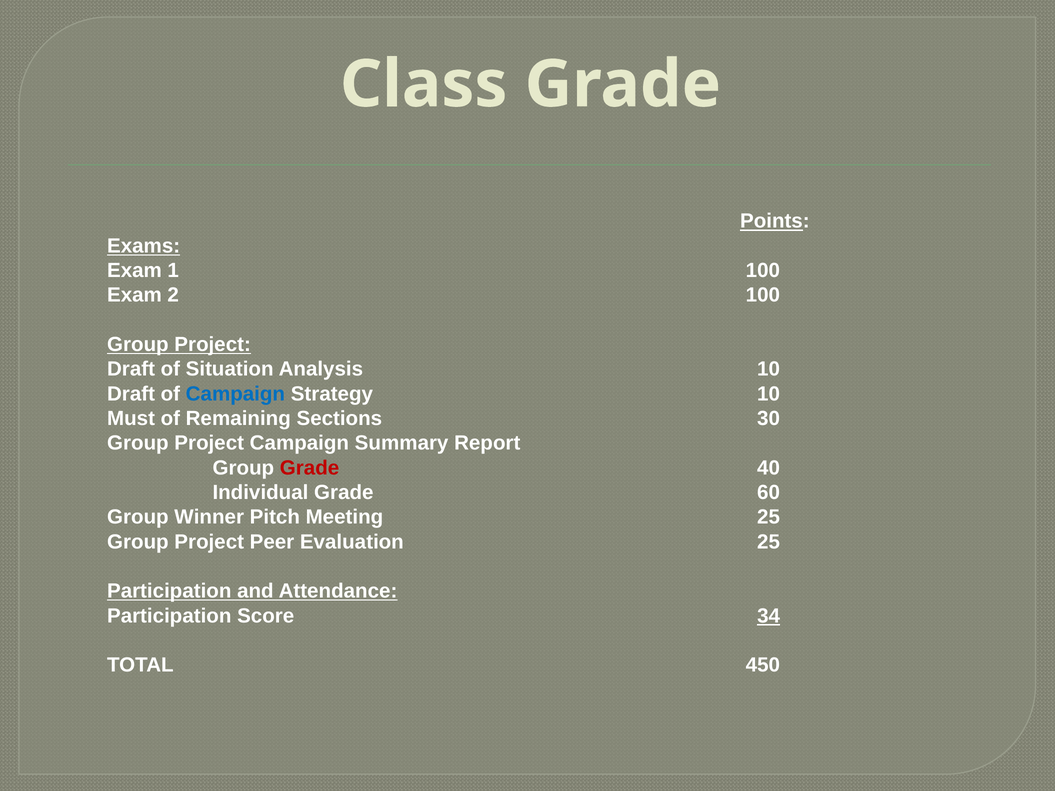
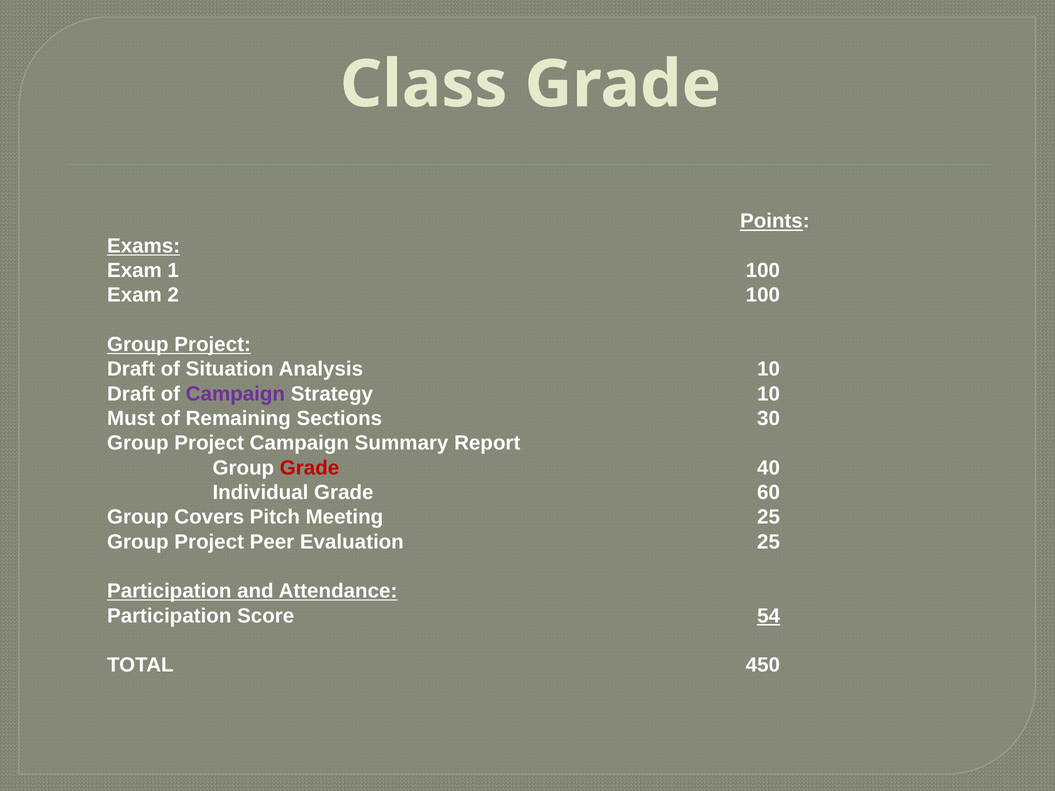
Campaign colour: blue -> purple (235, 394)
Winner: Winner -> Covers (209, 517)
34: 34 -> 54 (769, 616)
